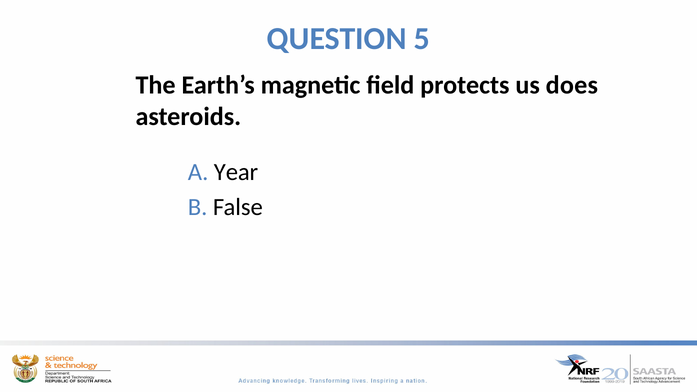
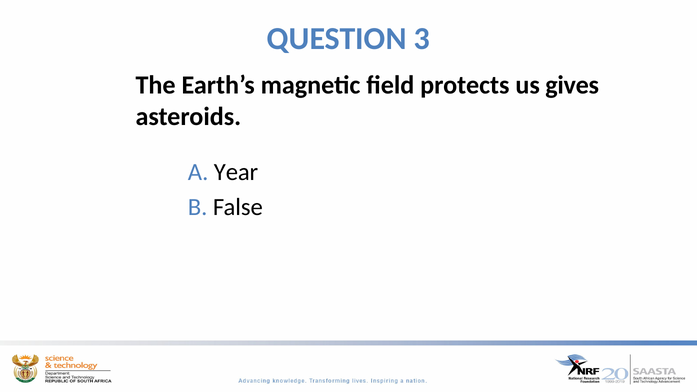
5: 5 -> 3 (422, 39)
does: does -> gives (572, 85)
